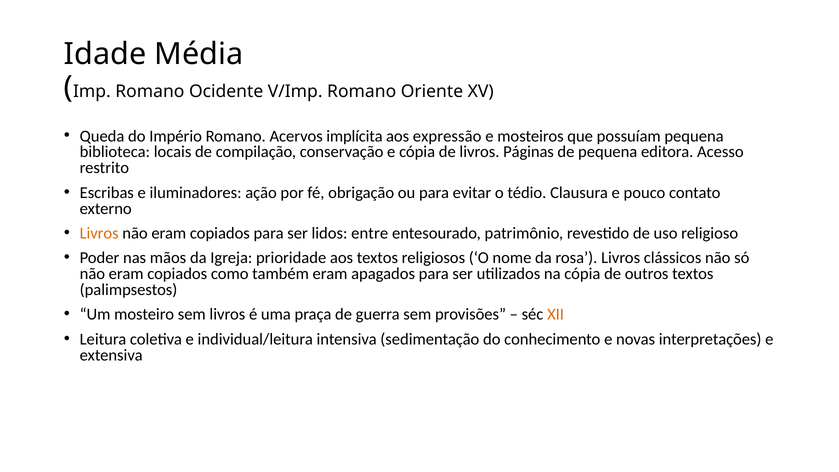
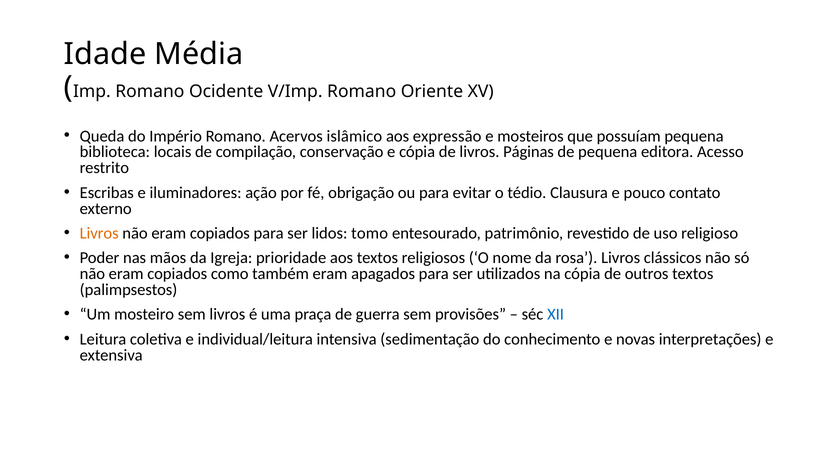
implícita: implícita -> islâmico (354, 136)
entre: entre -> tomo (370, 233)
XII colour: orange -> blue (556, 314)
